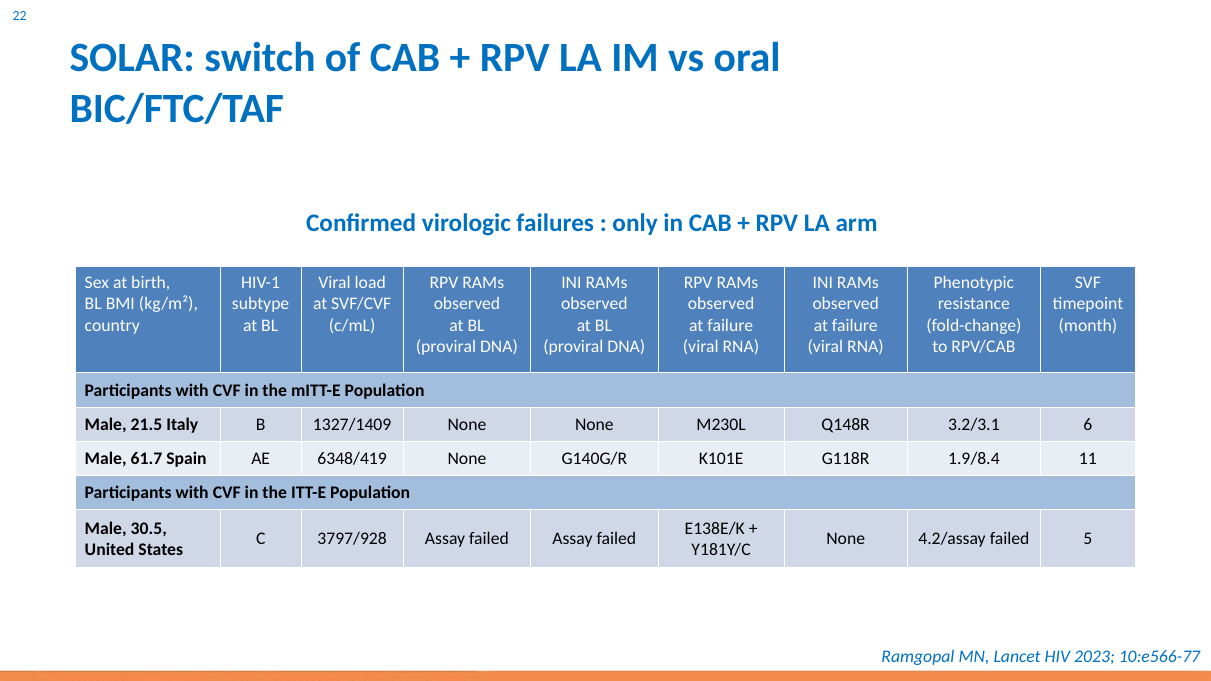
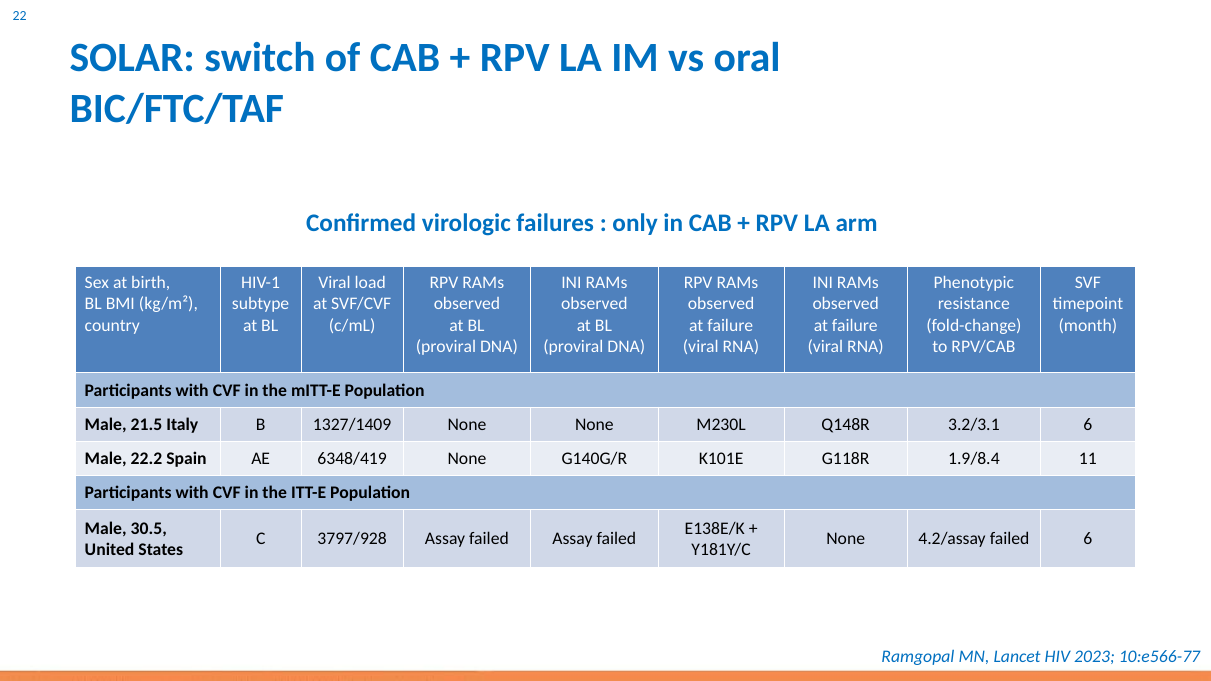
61.7: 61.7 -> 22.2 (147, 459)
failed 5: 5 -> 6 (1088, 539)
